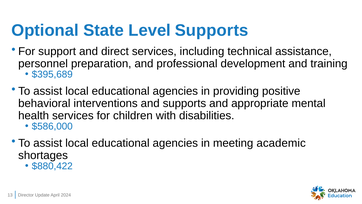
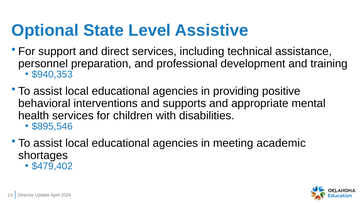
Level Supports: Supports -> Assistive (212, 30)
$395,689: $395,689 -> $940,353 (52, 74)
$586,000: $586,000 -> $895,546 (52, 126)
$880,422: $880,422 -> $479,402 (52, 166)
